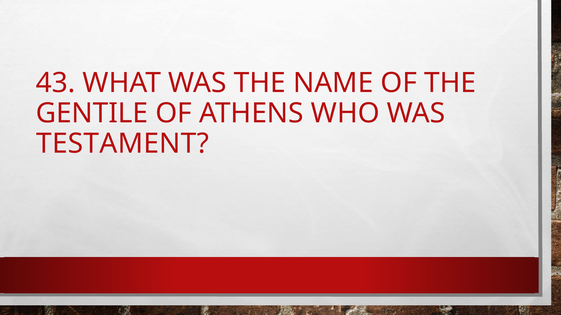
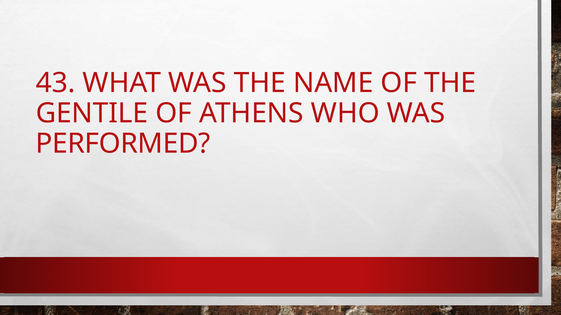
TESTAMENT: TESTAMENT -> PERFORMED (123, 144)
